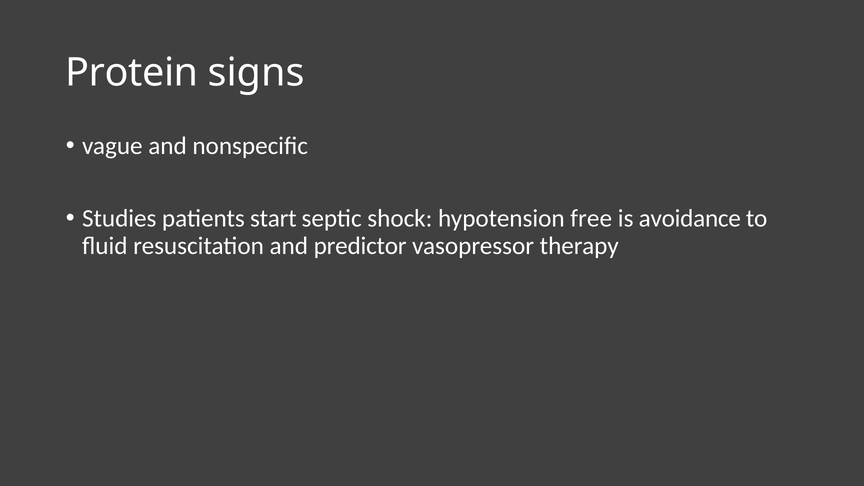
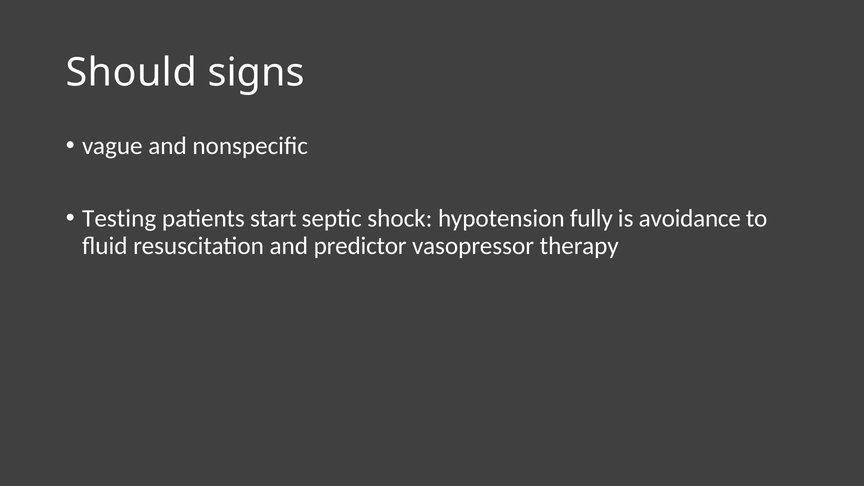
Protein: Protein -> Should (131, 73)
Studies: Studies -> Testing (119, 219)
free: free -> fully (591, 219)
